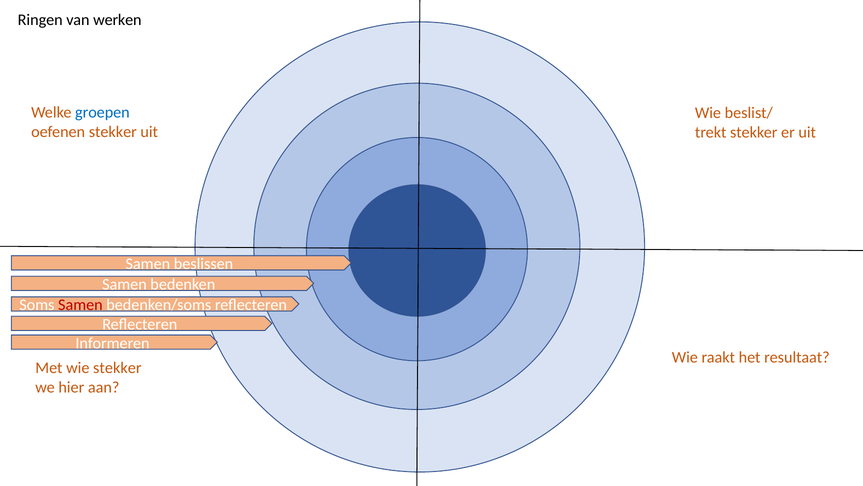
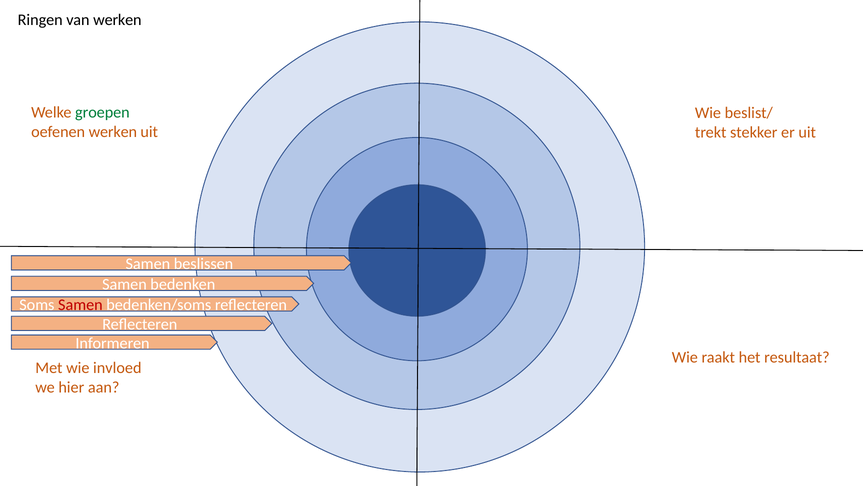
groepen colour: blue -> green (102, 112)
oefenen stekker: stekker -> werken (113, 132)
wie stekker: stekker -> invloed (117, 367)
